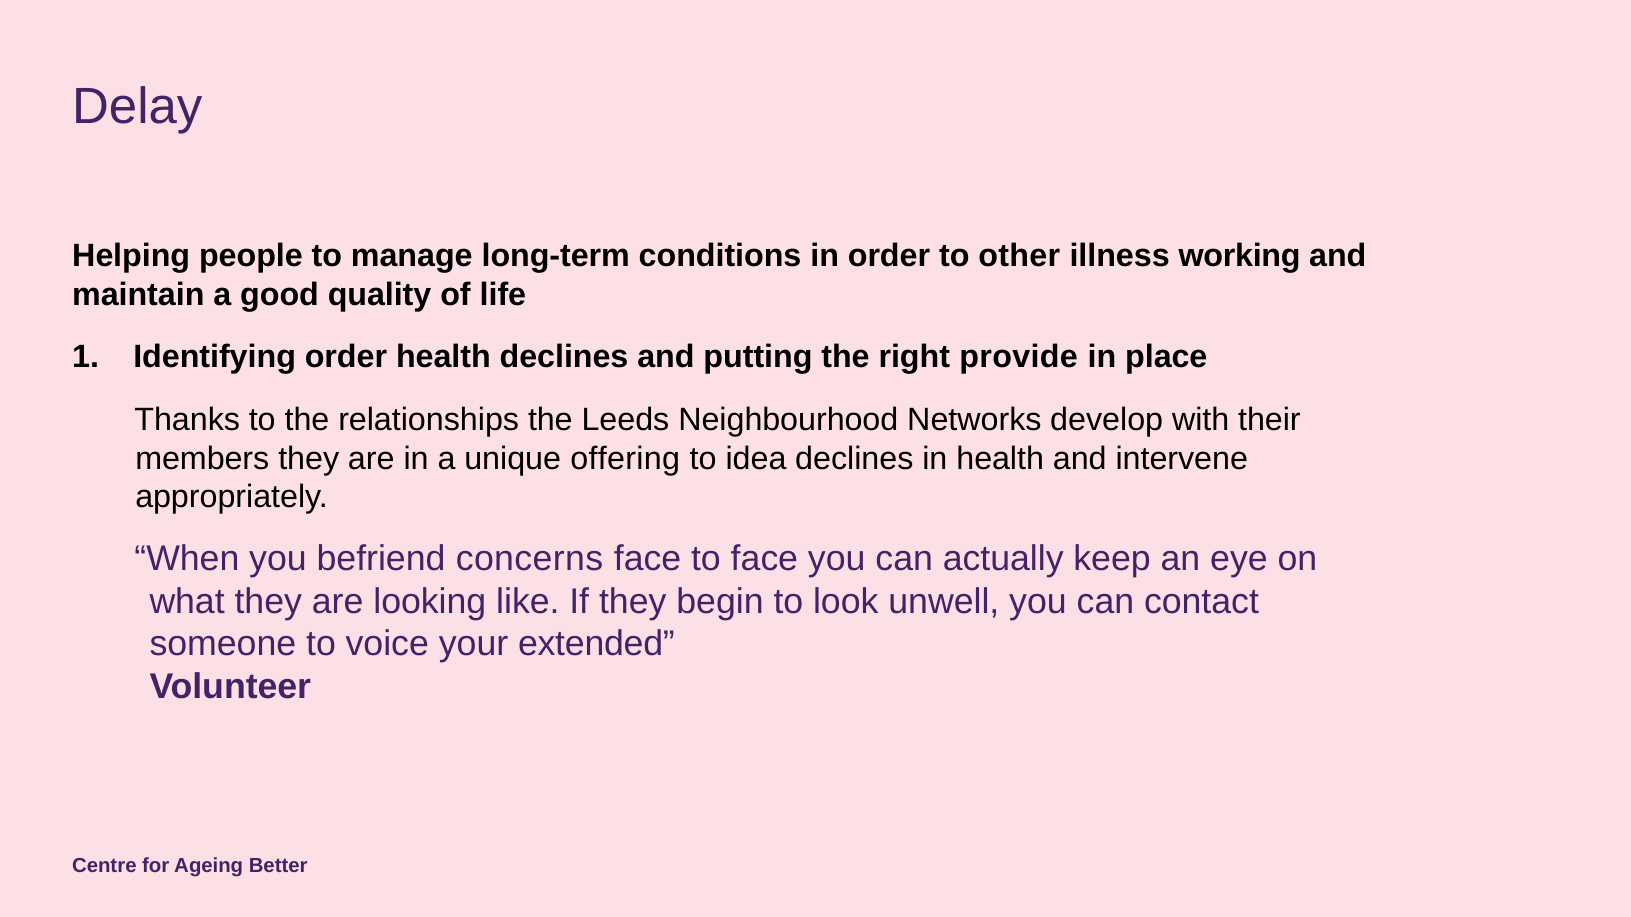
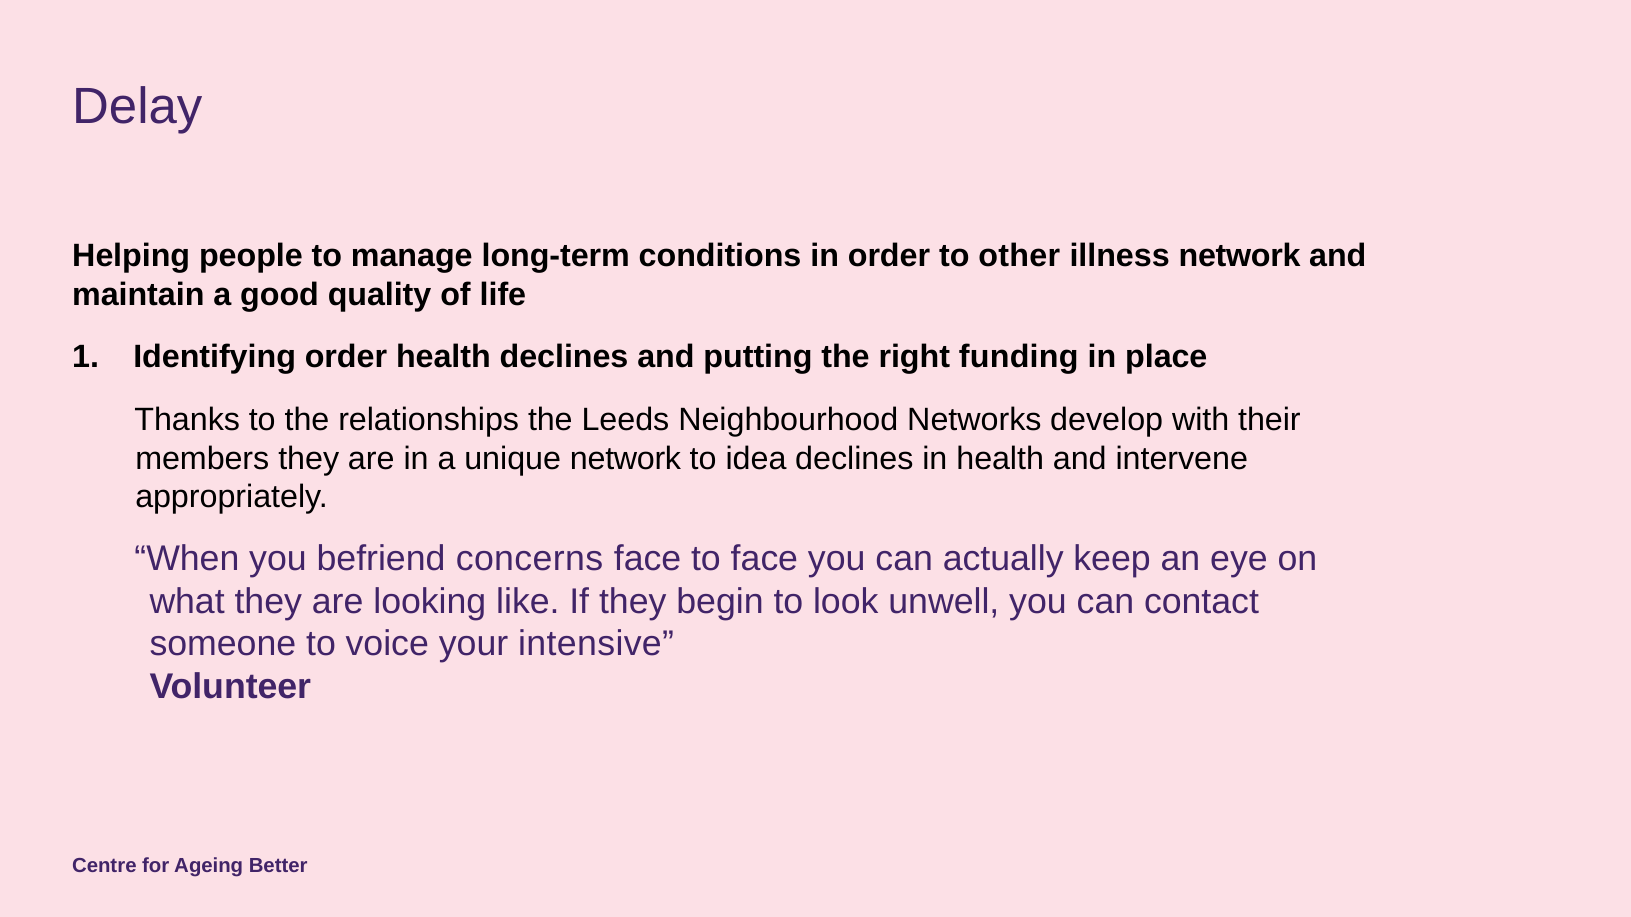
illness working: working -> network (1240, 256)
provide: provide -> funding (1019, 357)
unique offering: offering -> network (626, 459)
extended: extended -> intensive (596, 644)
